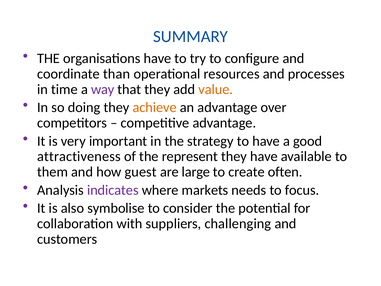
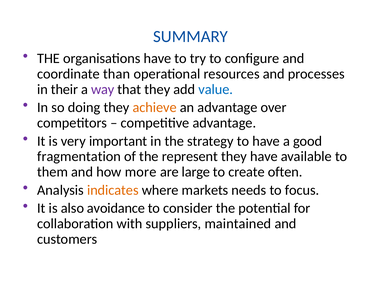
time: time -> their (65, 89)
value colour: orange -> blue (216, 89)
attractiveness: attractiveness -> fragmentation (79, 156)
guest: guest -> more (141, 172)
indicates colour: purple -> orange (113, 190)
symbolise: symbolise -> avoidance (116, 208)
challenging: challenging -> maintained (238, 224)
